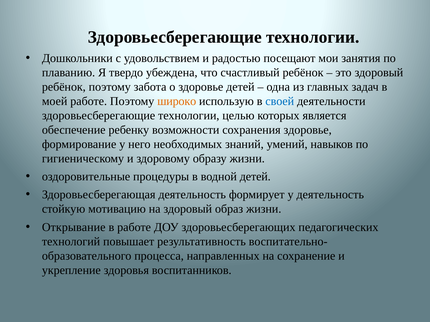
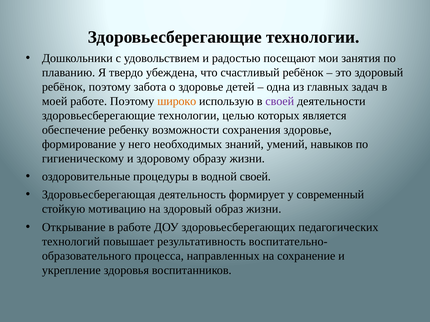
своей colour: blue -> purple (280, 101)
водной детей: детей -> своей (255, 177)
у деятельность: деятельность -> современный (330, 195)
